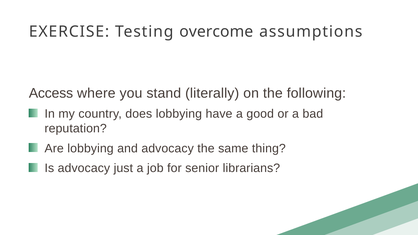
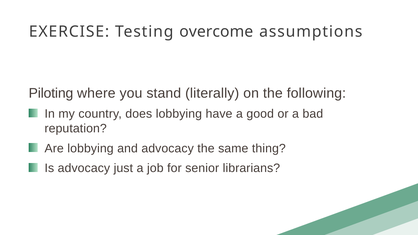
Access: Access -> Piloting (51, 93)
